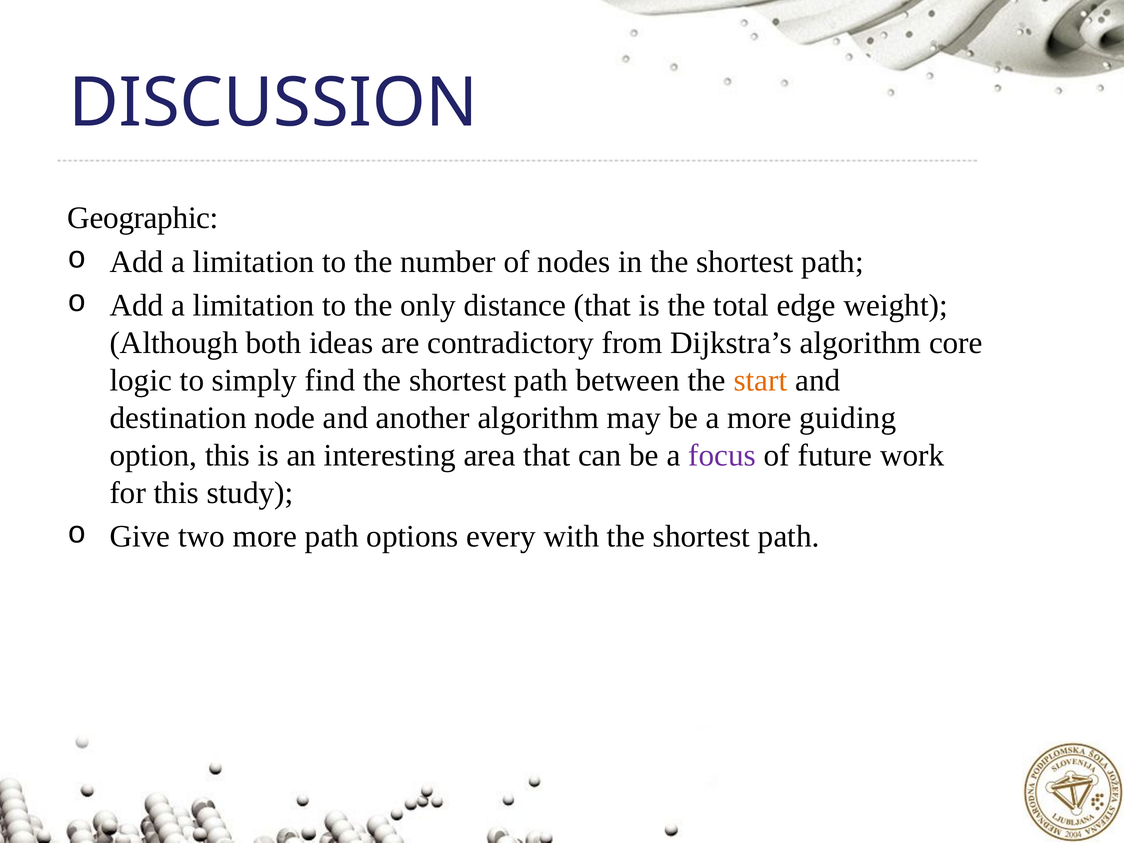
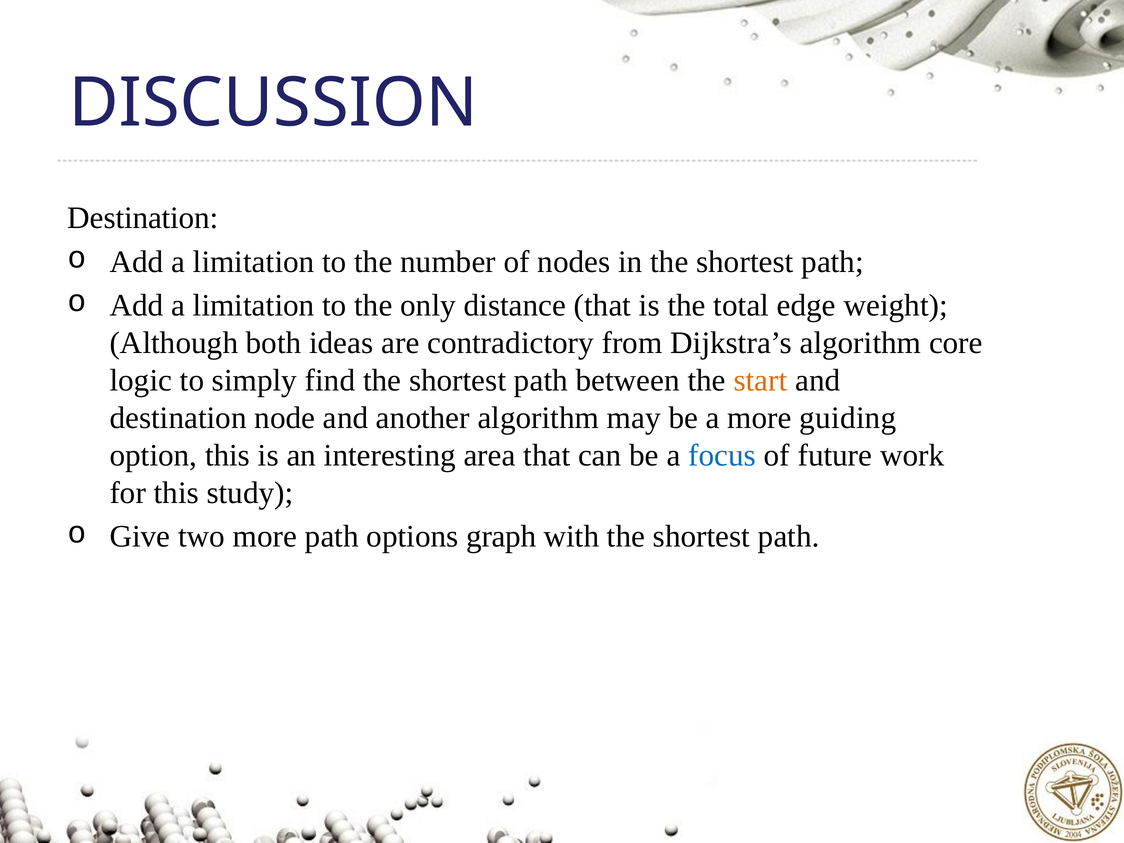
Geographic: Geographic -> Destination (143, 218)
focus colour: purple -> blue (722, 455)
every: every -> graph (501, 537)
